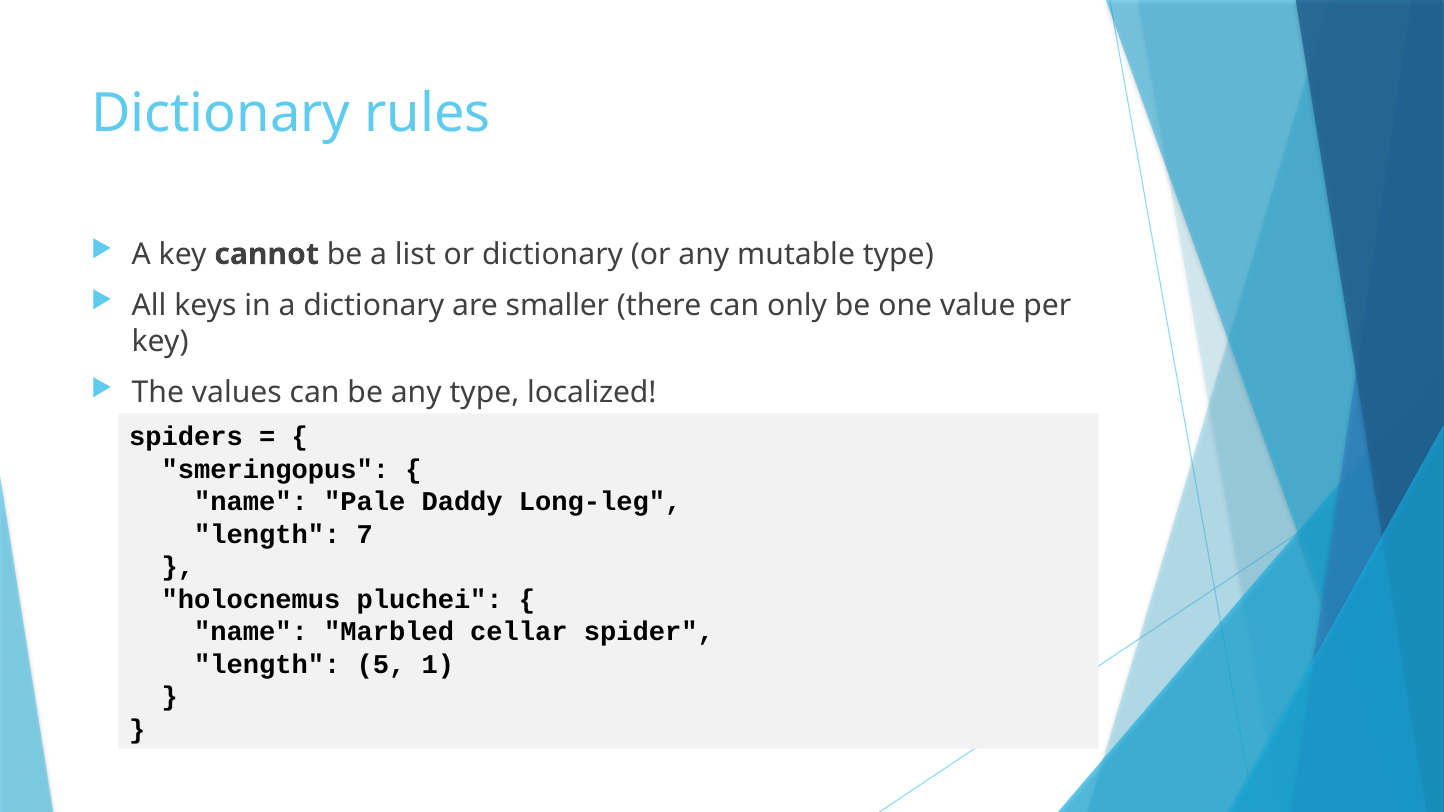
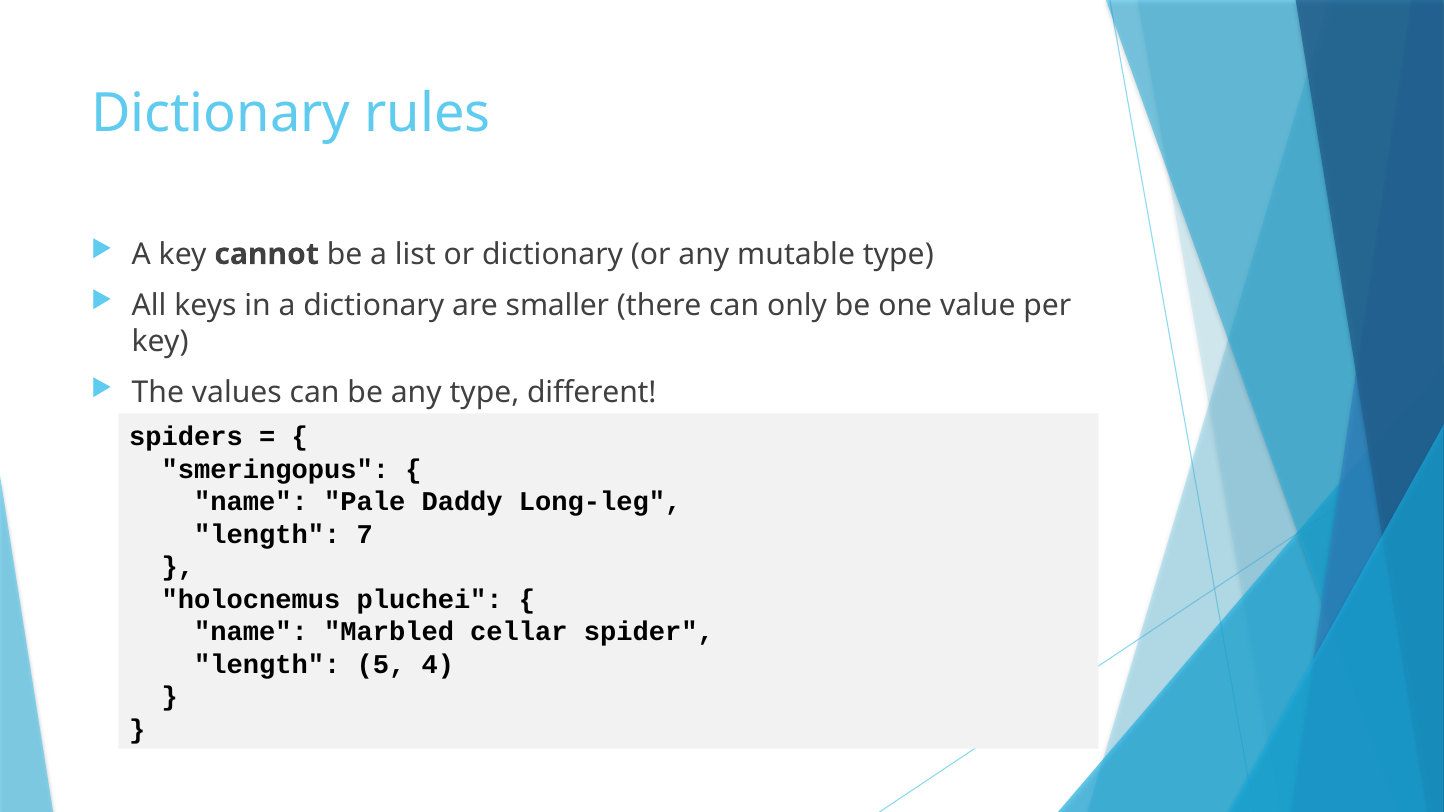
localized: localized -> different (592, 393)
1: 1 -> 4 (438, 664)
